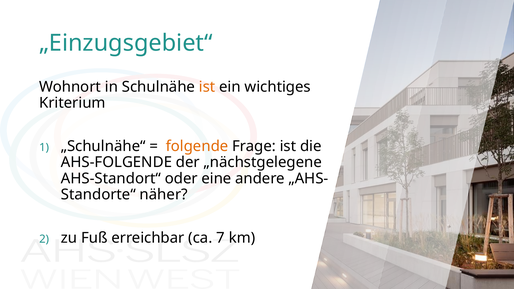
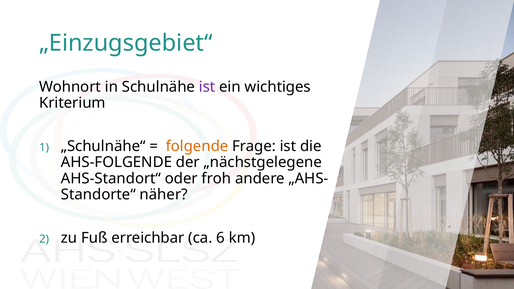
ist colour: orange -> purple (207, 87)
eine: eine -> froh (216, 179)
7: 7 -> 6 (221, 238)
